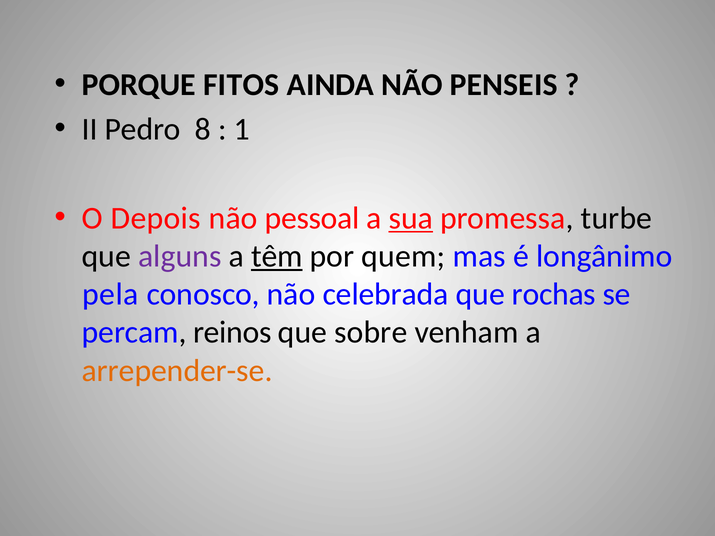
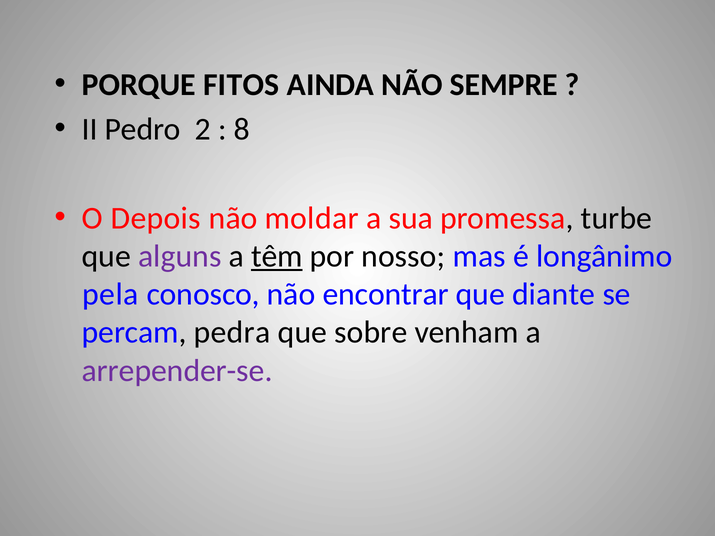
PENSEIS: PENSEIS -> SEMPRE (504, 85)
8: 8 -> 2 (203, 129)
1: 1 -> 8 (242, 129)
pessoal: pessoal -> moldar (312, 218)
sua underline: present -> none (411, 218)
quem: quem -> nosso (403, 256)
celebrada: celebrada -> encontrar (386, 294)
rochas: rochas -> diante (554, 294)
reinos: reinos -> pedra (232, 333)
arrepender-se colour: orange -> purple (177, 371)
